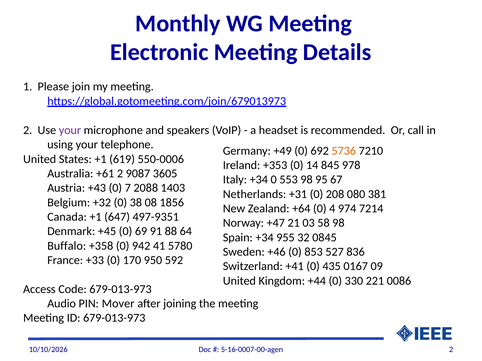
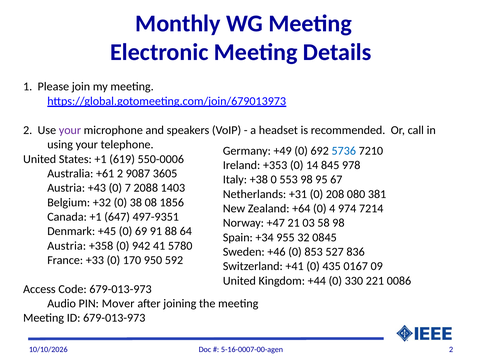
5736 colour: orange -> blue (344, 151)
Italy +34: +34 -> +38 (259, 180)
Buffalo: Buffalo -> Austria (67, 246)
